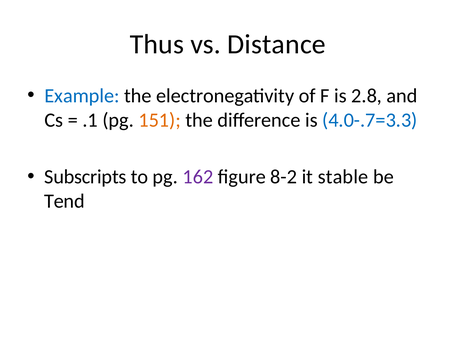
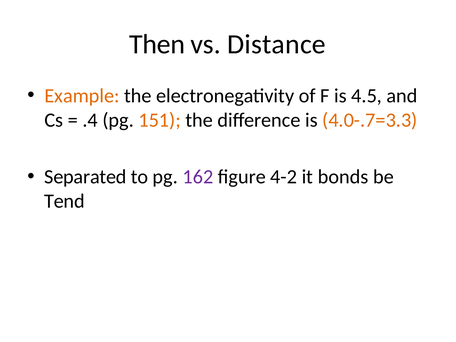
Thus: Thus -> Then (157, 44)
Example colour: blue -> orange (82, 96)
2.8: 2.8 -> 4.5 (367, 96)
.1: .1 -> .4 (90, 120)
4.0-.7=3.3 colour: blue -> orange (370, 120)
Subscripts: Subscripts -> Separated (85, 177)
8-2: 8-2 -> 4-2 (284, 177)
stable: stable -> bonds (343, 177)
